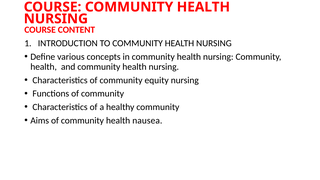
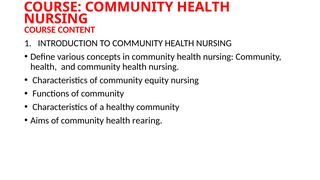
nausea: nausea -> rearing (147, 120)
